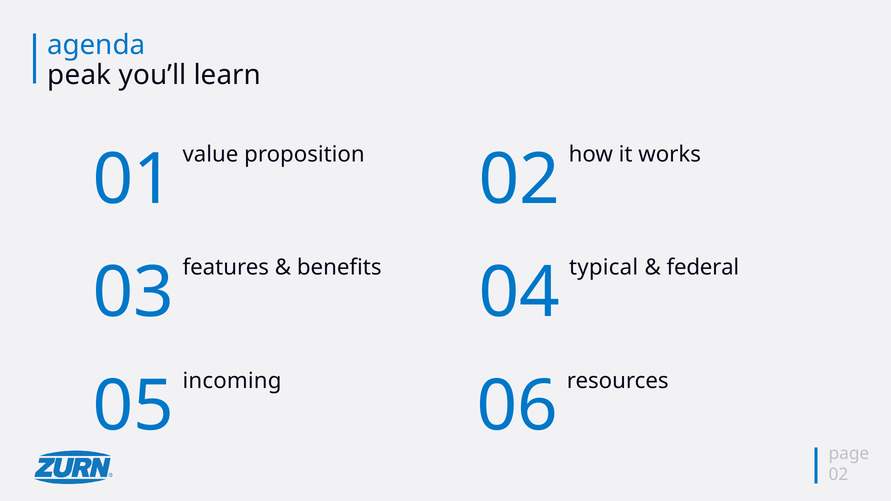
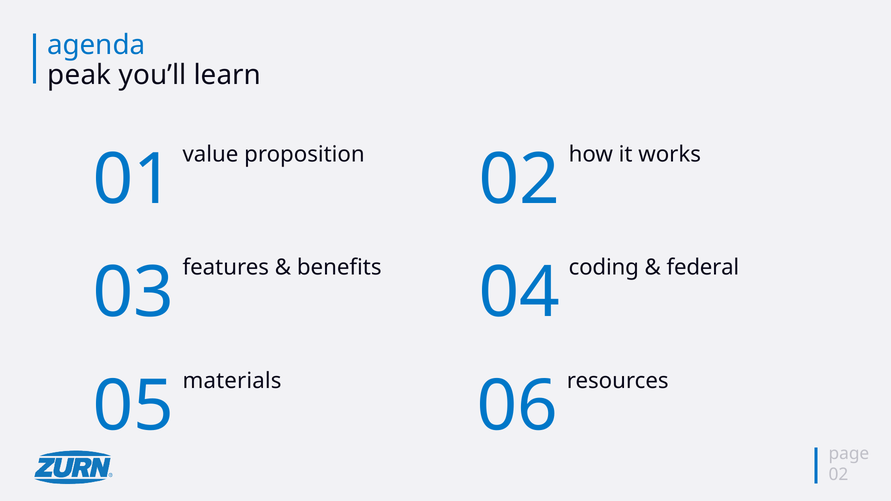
typical: typical -> coding (604, 267)
incoming: incoming -> materials (232, 381)
